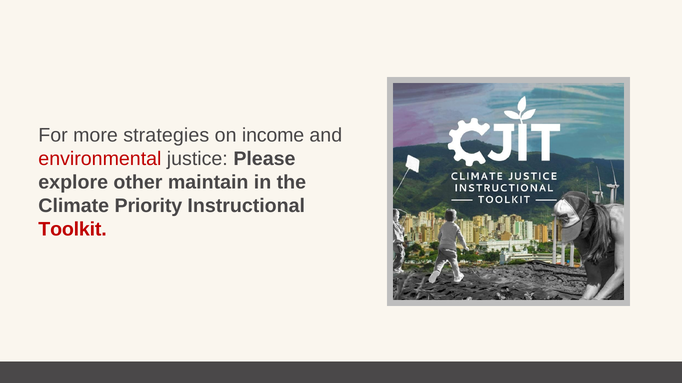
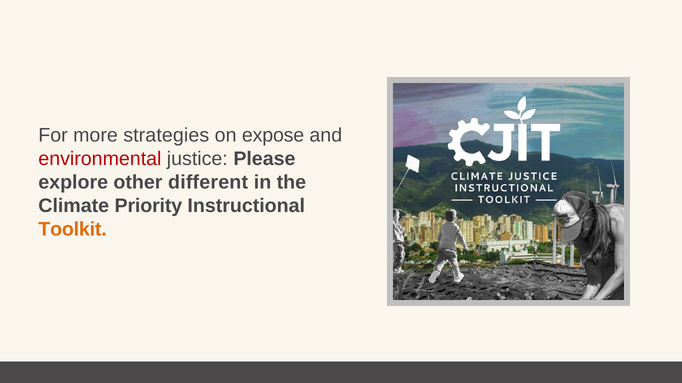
income: income -> expose (273, 136)
maintain: maintain -> different (208, 183)
Toolkit colour: red -> orange (73, 230)
